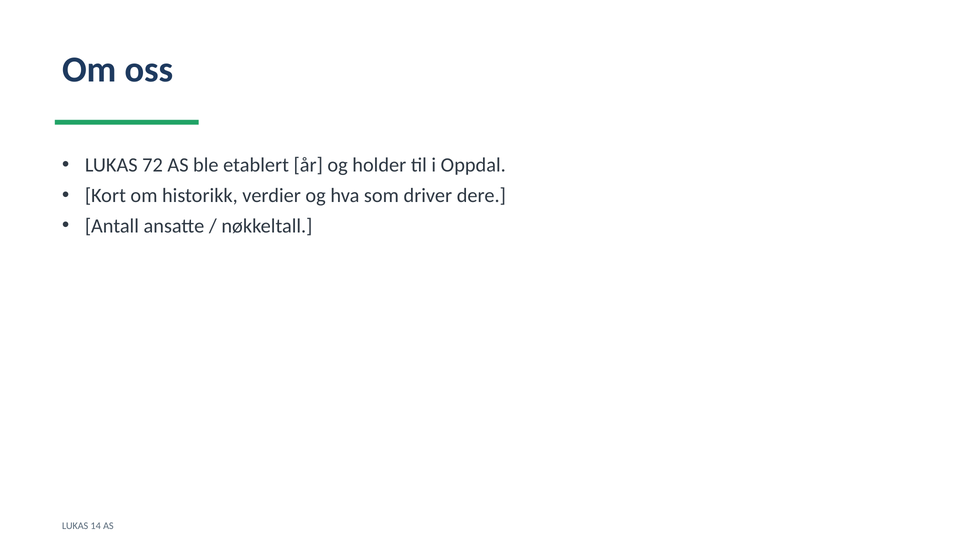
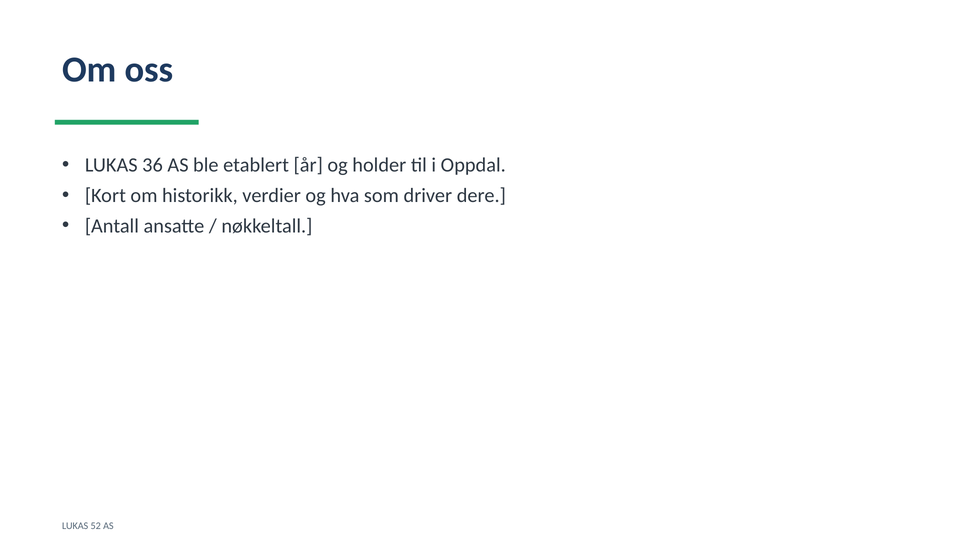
72: 72 -> 36 (153, 165)
14: 14 -> 52 (96, 526)
